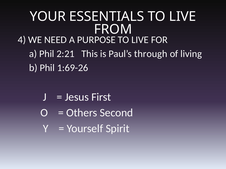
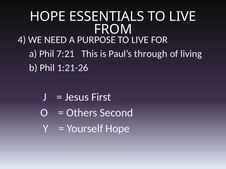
YOUR: YOUR -> HOPE (48, 16)
2:21: 2:21 -> 7:21 (66, 54)
1:69-26: 1:69-26 -> 1:21-26 (73, 68)
Yourself Spirit: Spirit -> Hope (118, 129)
